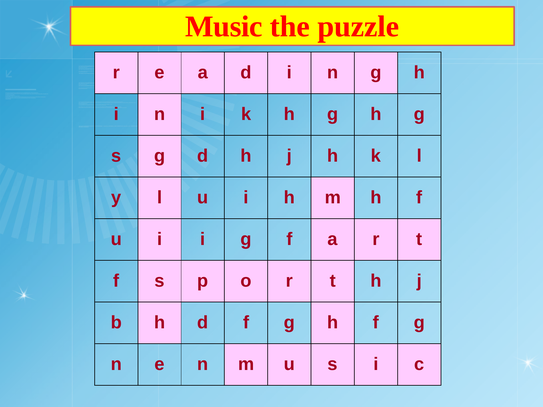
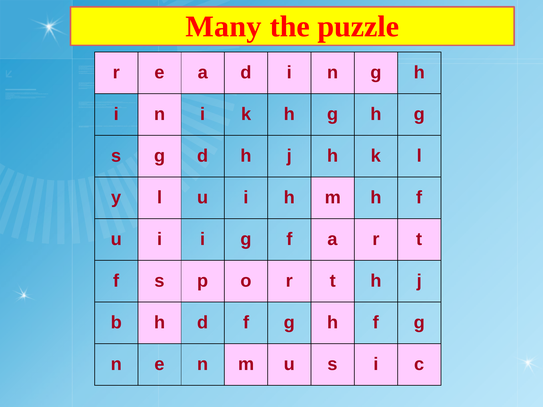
Music: Music -> Many (224, 27)
